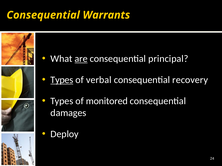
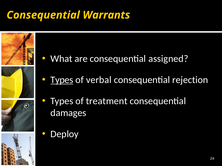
are underline: present -> none (81, 59)
principal: principal -> assigned (168, 59)
recovery: recovery -> rejection (190, 80)
monitored: monitored -> treatment (107, 101)
